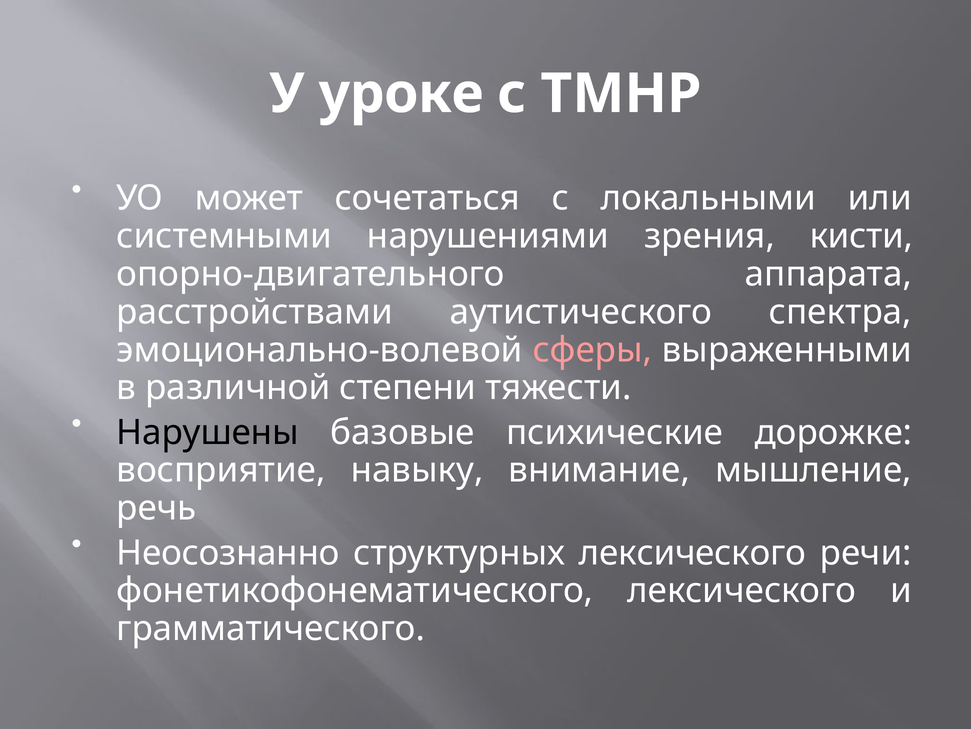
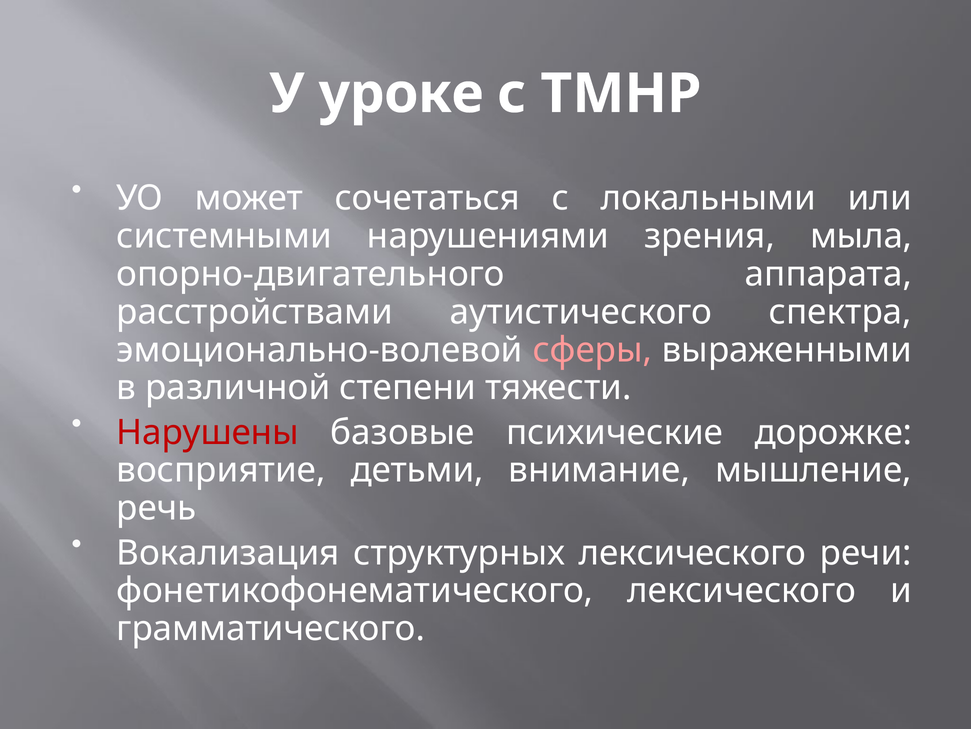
кисти: кисти -> мыла (861, 236)
Нарушены colour: black -> red (208, 432)
навыку: навыку -> детьми (417, 470)
Неосознанно: Неосознанно -> Вокализация (228, 552)
